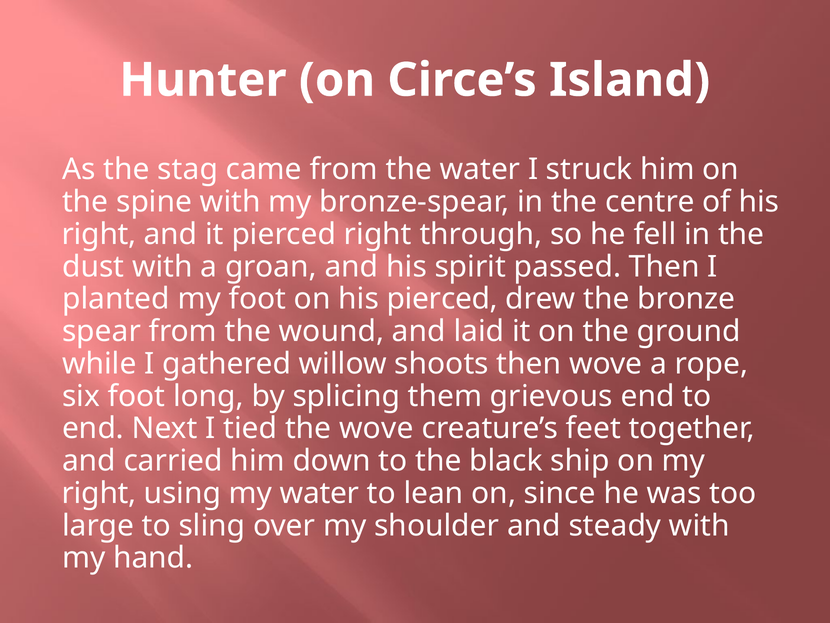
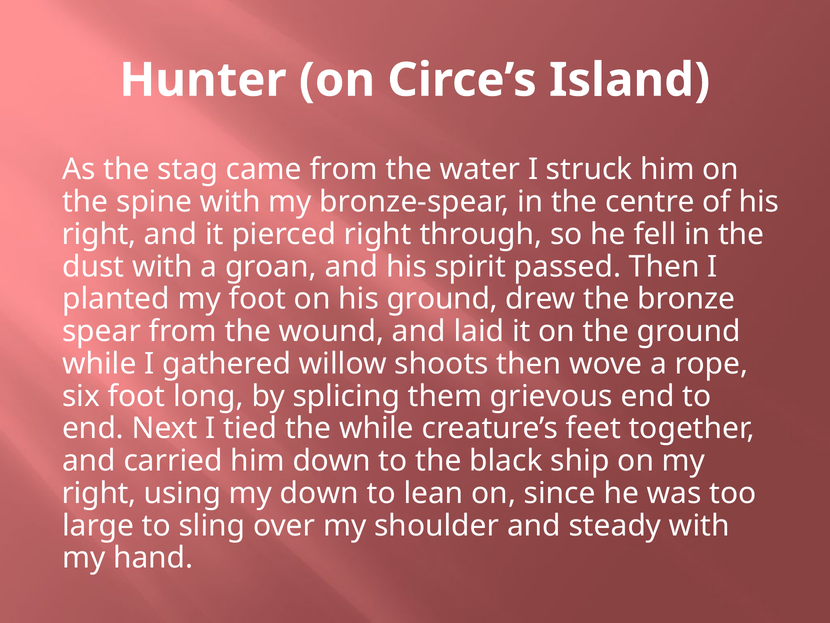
his pierced: pierced -> ground (442, 299)
the wove: wove -> while (376, 428)
my water: water -> down (319, 493)
